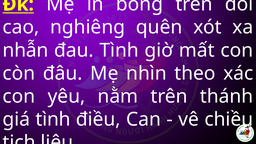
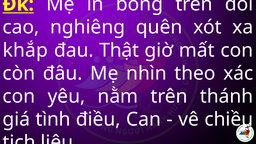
nhẫn: nhẫn -> khắp (25, 50)
đau Tình: Tình -> Thật (119, 50)
